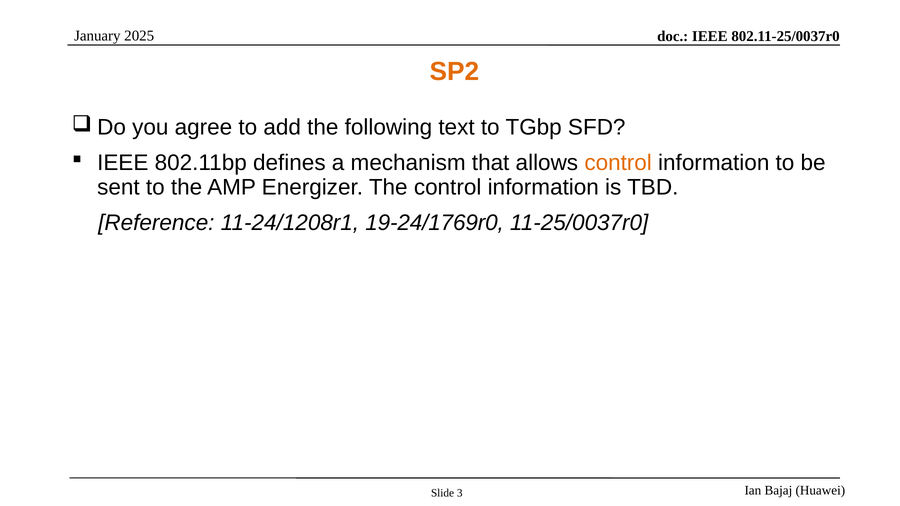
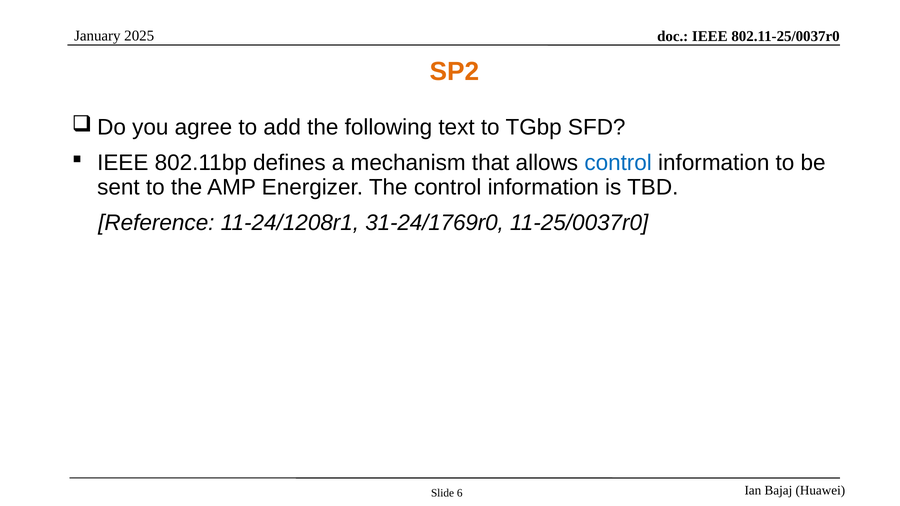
control colour: orange -> blue (618, 163)
19-24/1769r0: 19-24/1769r0 -> 31-24/1769r0 (435, 223)
3: 3 -> 6 (460, 493)
